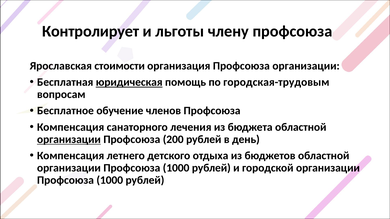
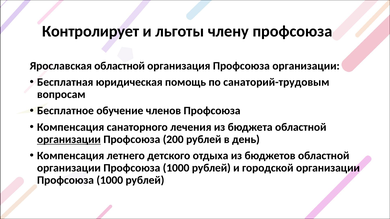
Ярославская стоимости: стоимости -> областной (120, 66)
юридическая underline: present -> none (129, 82)
городская-трудовым: городская-трудовым -> санаторий-трудовым (276, 82)
